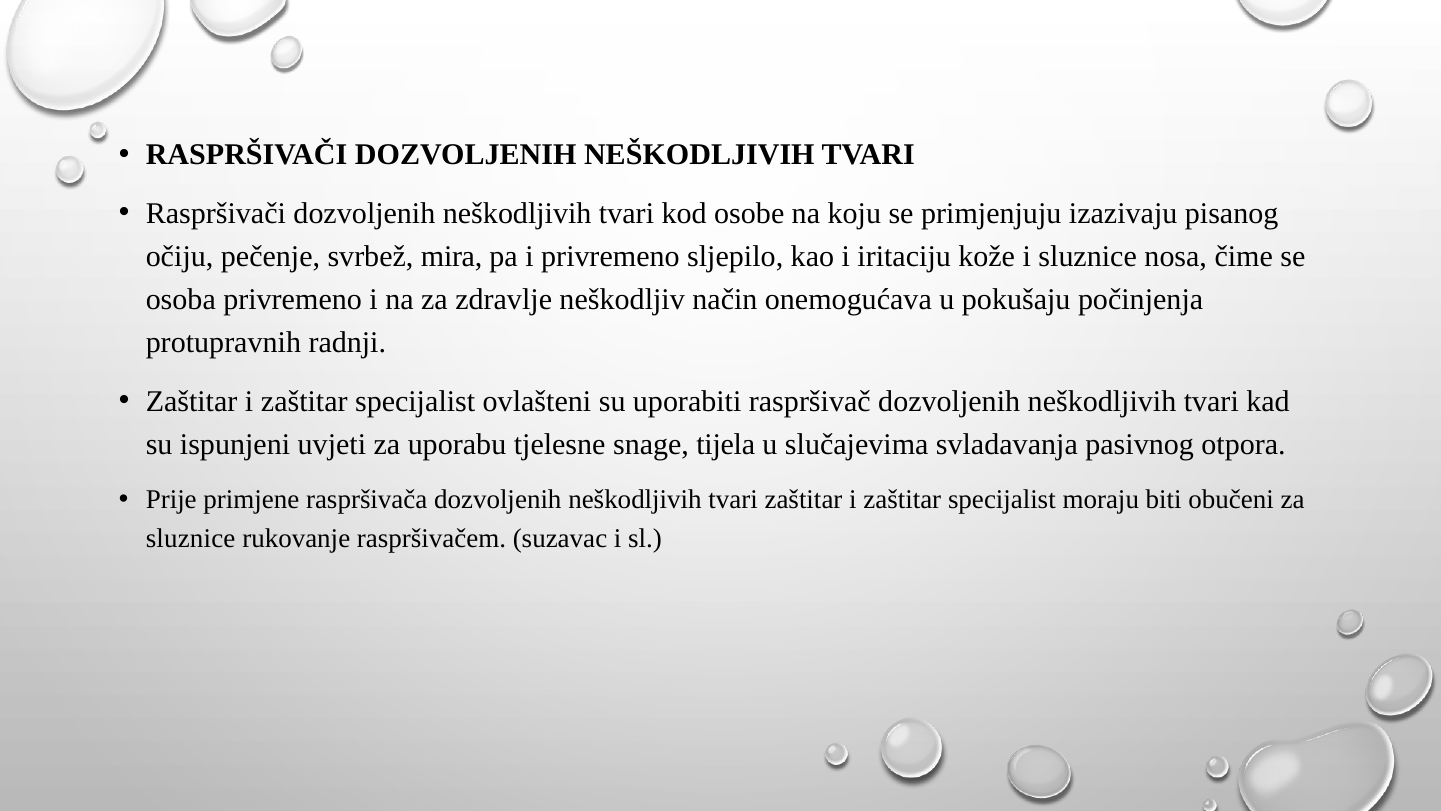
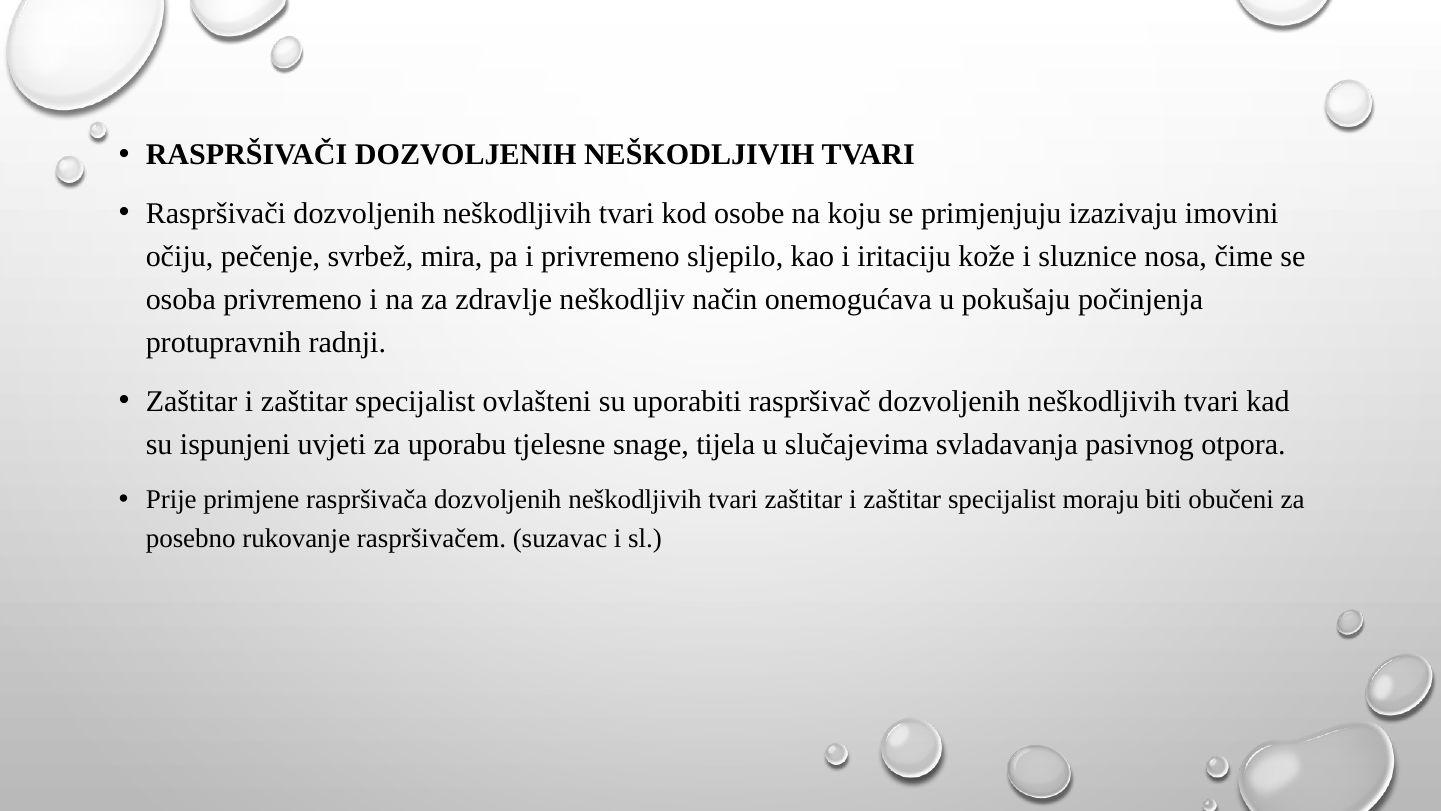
pisanog: pisanog -> imovini (1232, 213)
sluznice: sluznice -> posebno (191, 539)
